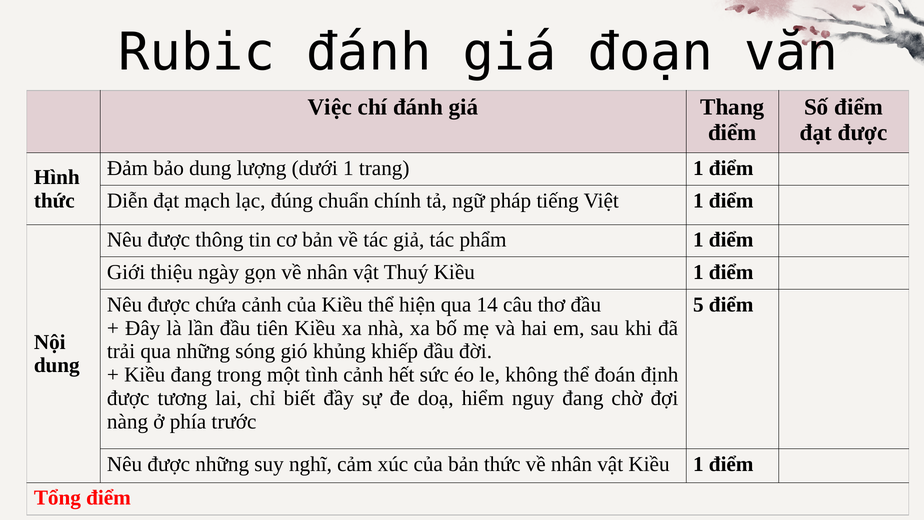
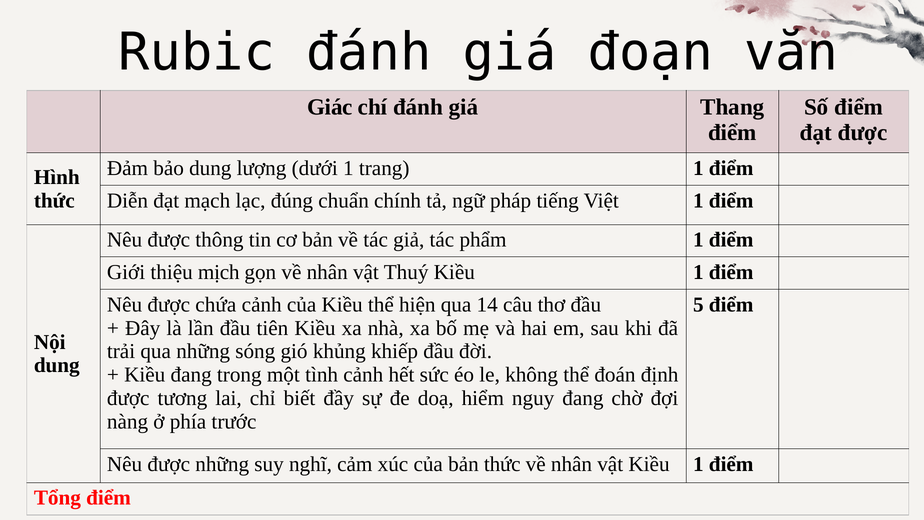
Việc: Việc -> Giác (330, 107)
ngày: ngày -> mịch (219, 272)
